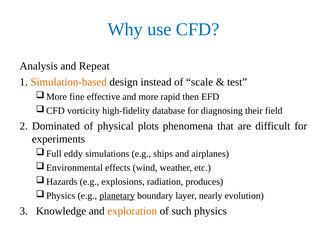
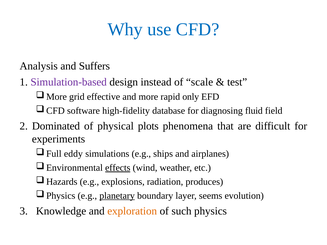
Repeat: Repeat -> Suffers (94, 66)
Simulation-based colour: orange -> purple (69, 82)
fine: fine -> grid (77, 97)
then: then -> only (191, 97)
vorticity: vorticity -> software (83, 111)
their: their -> fluid (254, 111)
effects underline: none -> present (118, 168)
nearly: nearly -> seems (211, 196)
